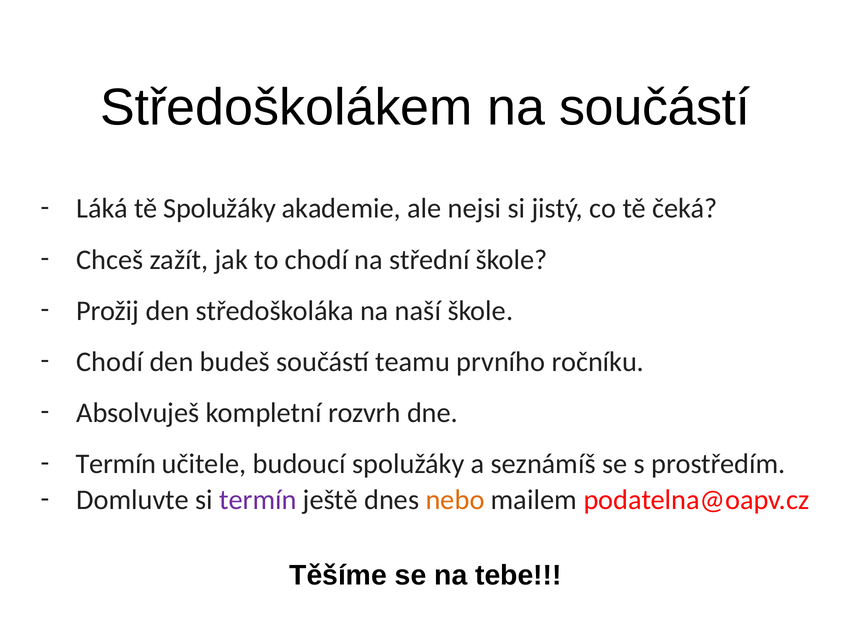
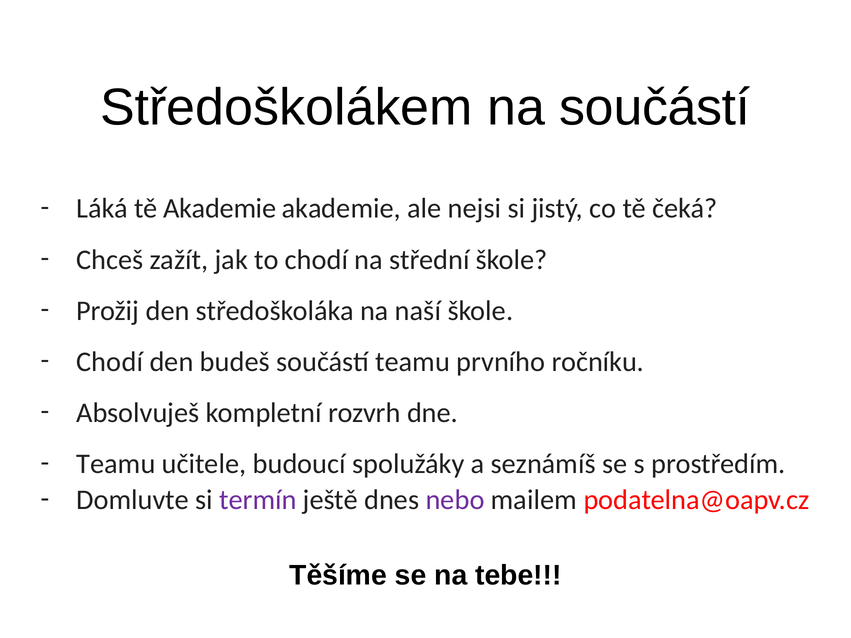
tě Spolužáky: Spolužáky -> Akademie (220, 209)
Termín: Termín -> Teamu (116, 464)
nebo colour: orange -> purple (455, 500)
